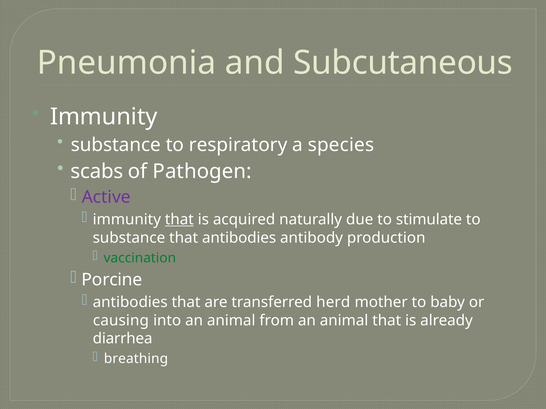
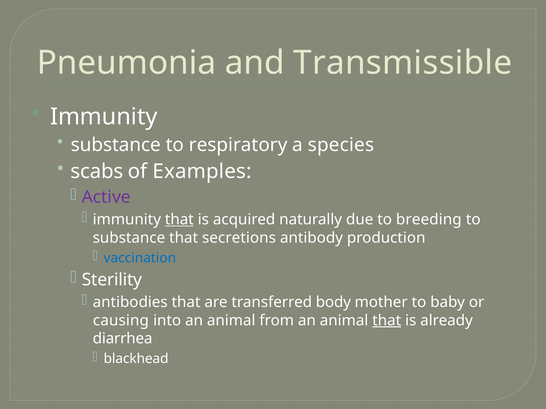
Subcutaneous: Subcutaneous -> Transmissible (403, 63)
Pathogen: Pathogen -> Examples (202, 172)
stimulate: stimulate -> breeding (429, 220)
that antibodies: antibodies -> secretions (239, 238)
vaccination colour: green -> blue (140, 258)
Porcine: Porcine -> Sterility (112, 280)
herd: herd -> body (333, 303)
that underline: none -> present (387, 321)
breathing: breathing -> blackhead (136, 359)
